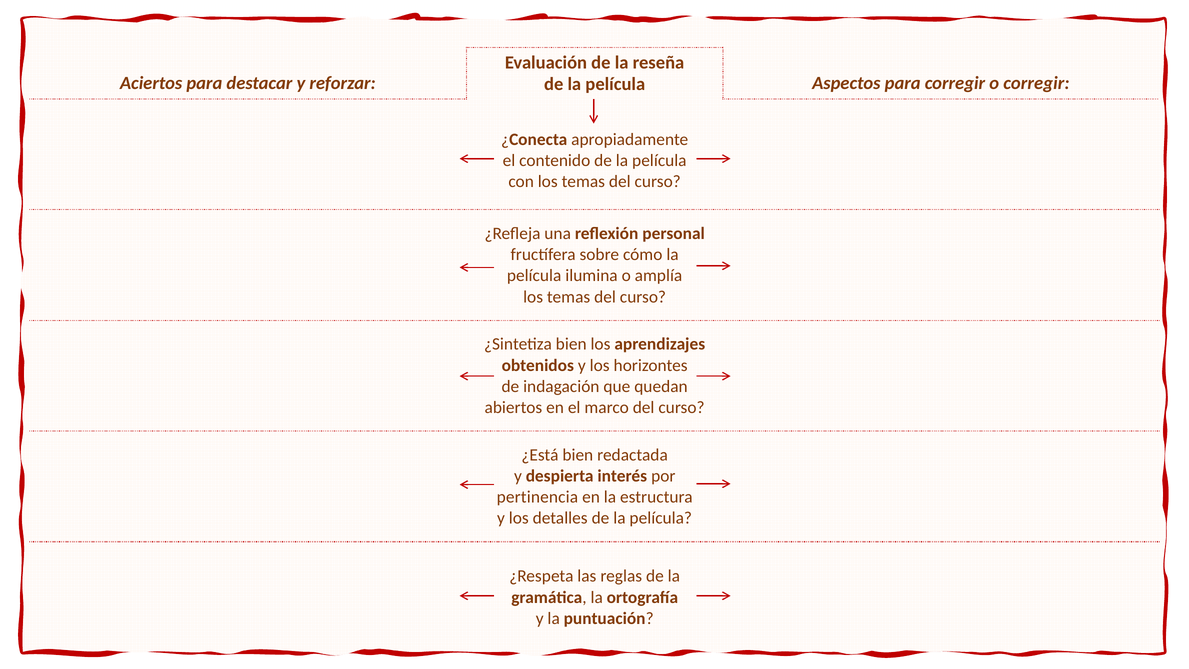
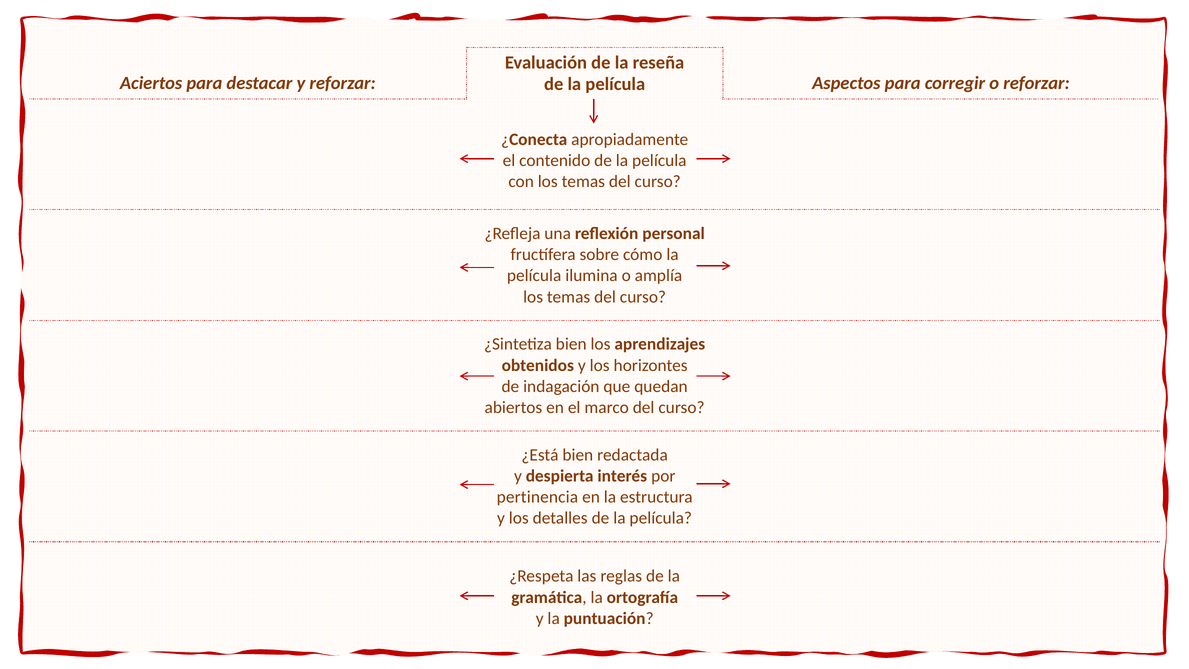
o corregir: corregir -> reforzar (1036, 83)
